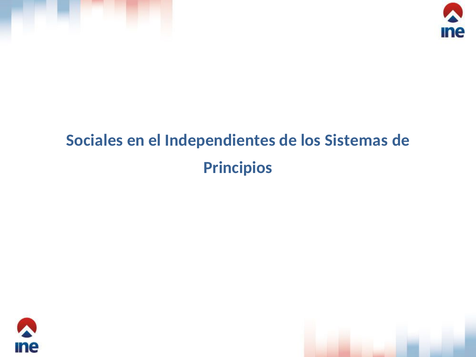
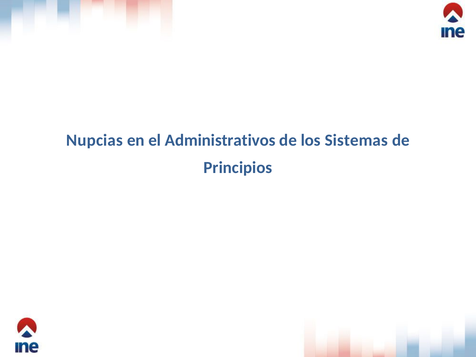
Sociales: Sociales -> Nupcias (95, 140)
Independientes: Independientes -> Administrativos (220, 140)
